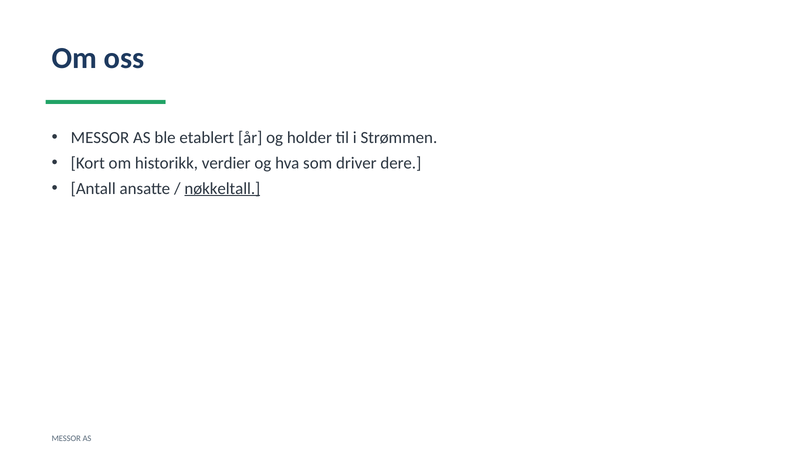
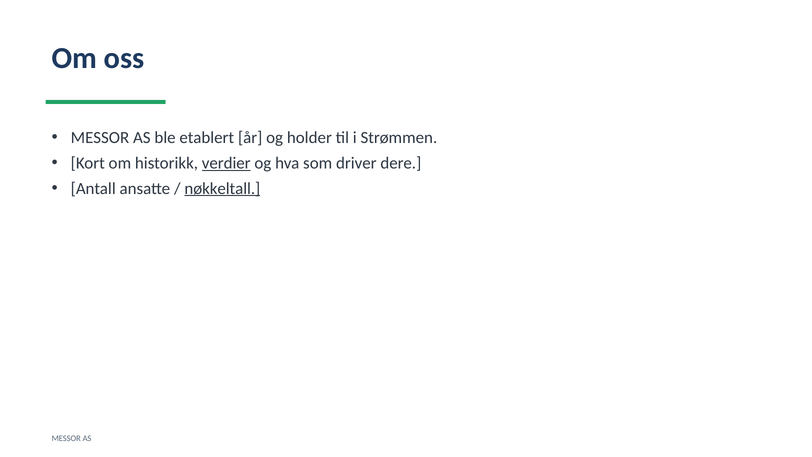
verdier underline: none -> present (226, 163)
